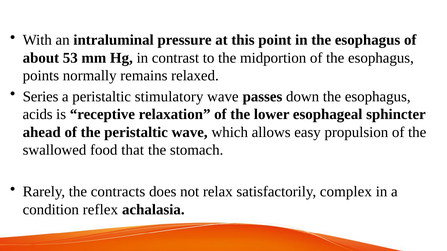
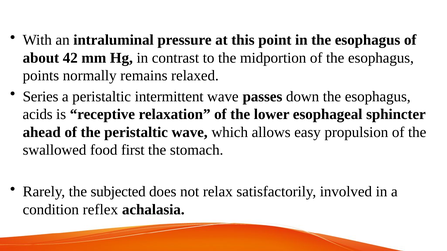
53: 53 -> 42 (70, 58)
stimulatory: stimulatory -> intermittent (169, 97)
that: that -> first (133, 150)
contracts: contracts -> subjected (118, 192)
complex: complex -> involved (346, 192)
